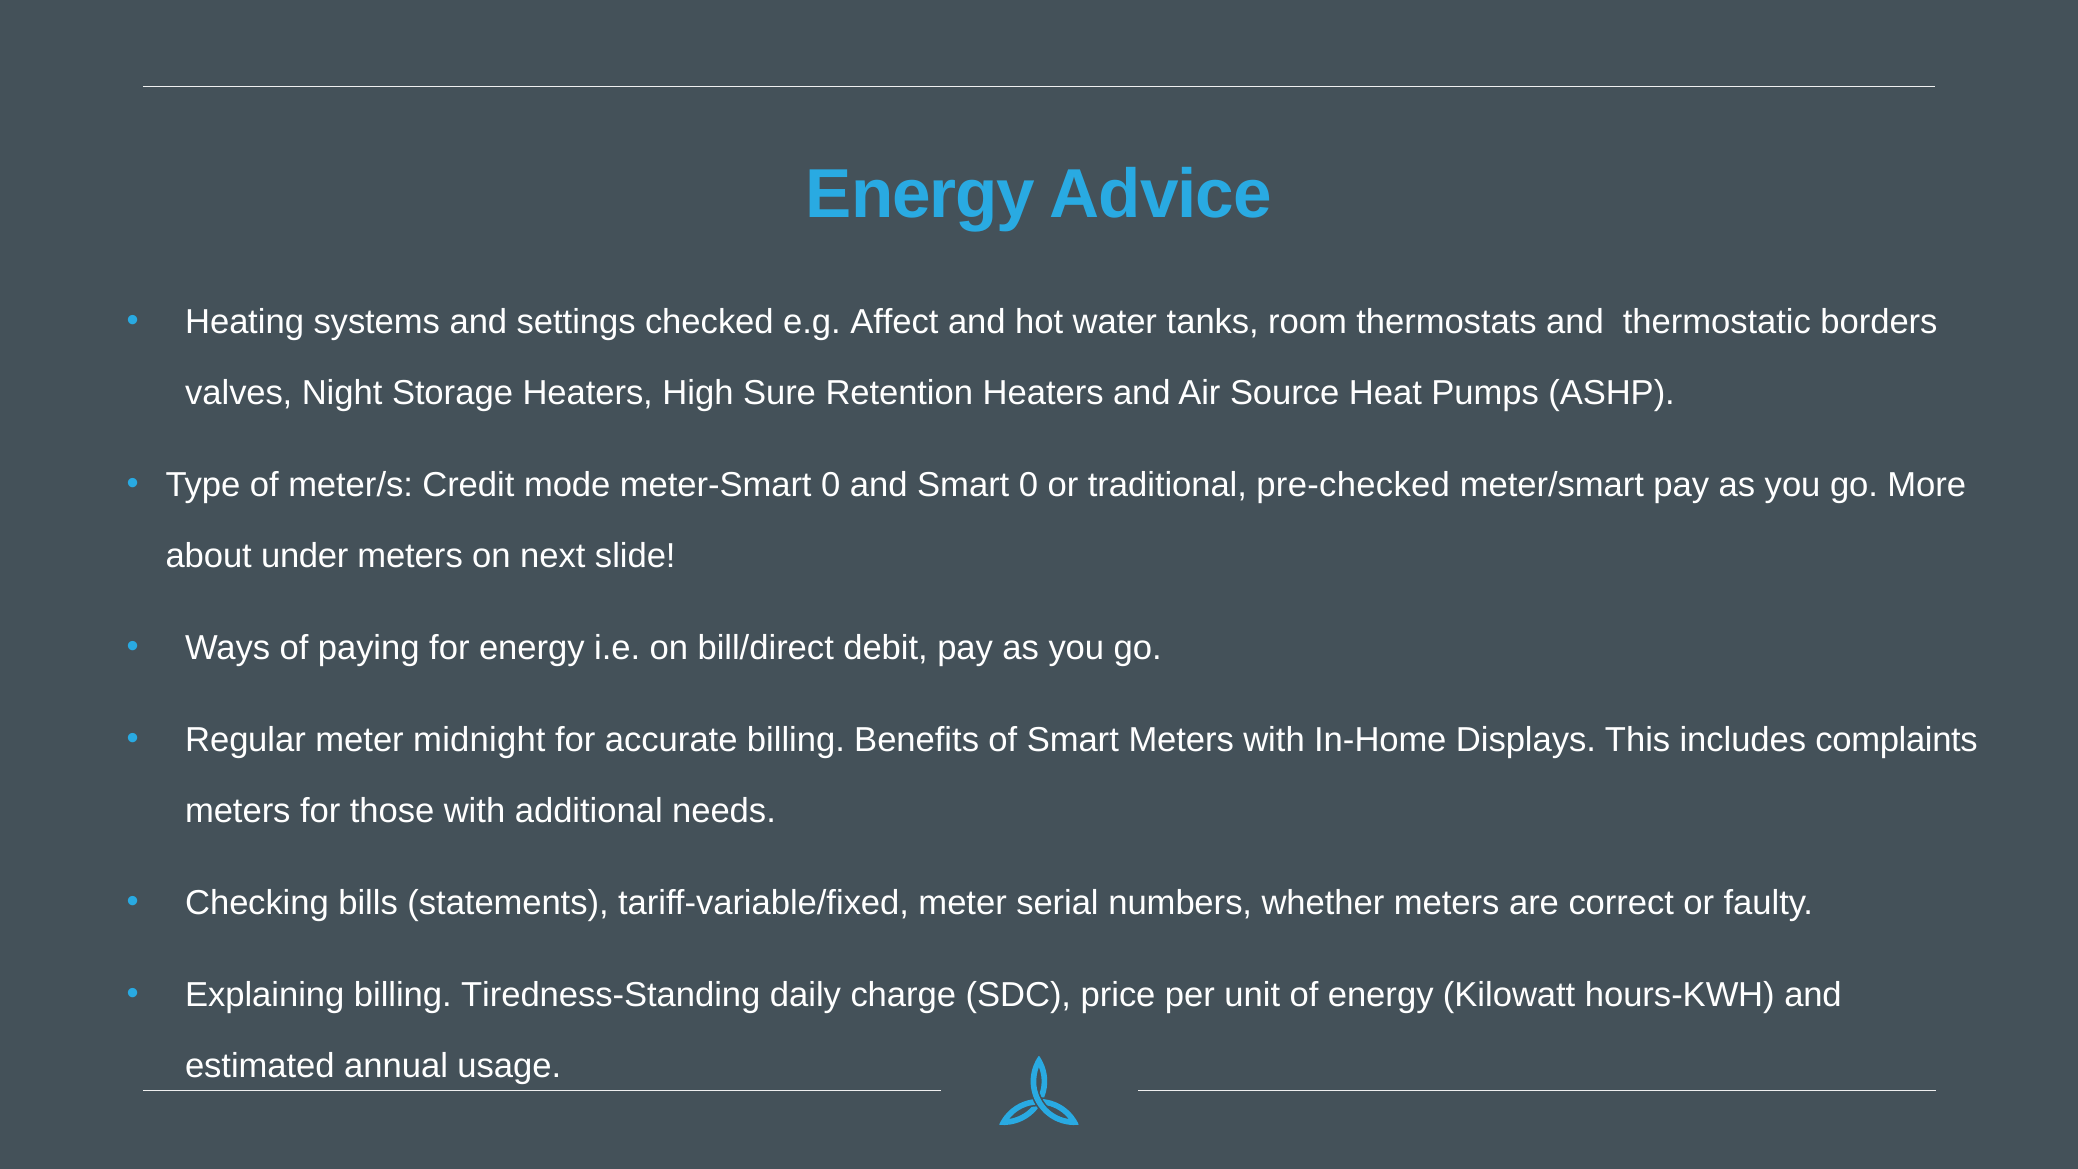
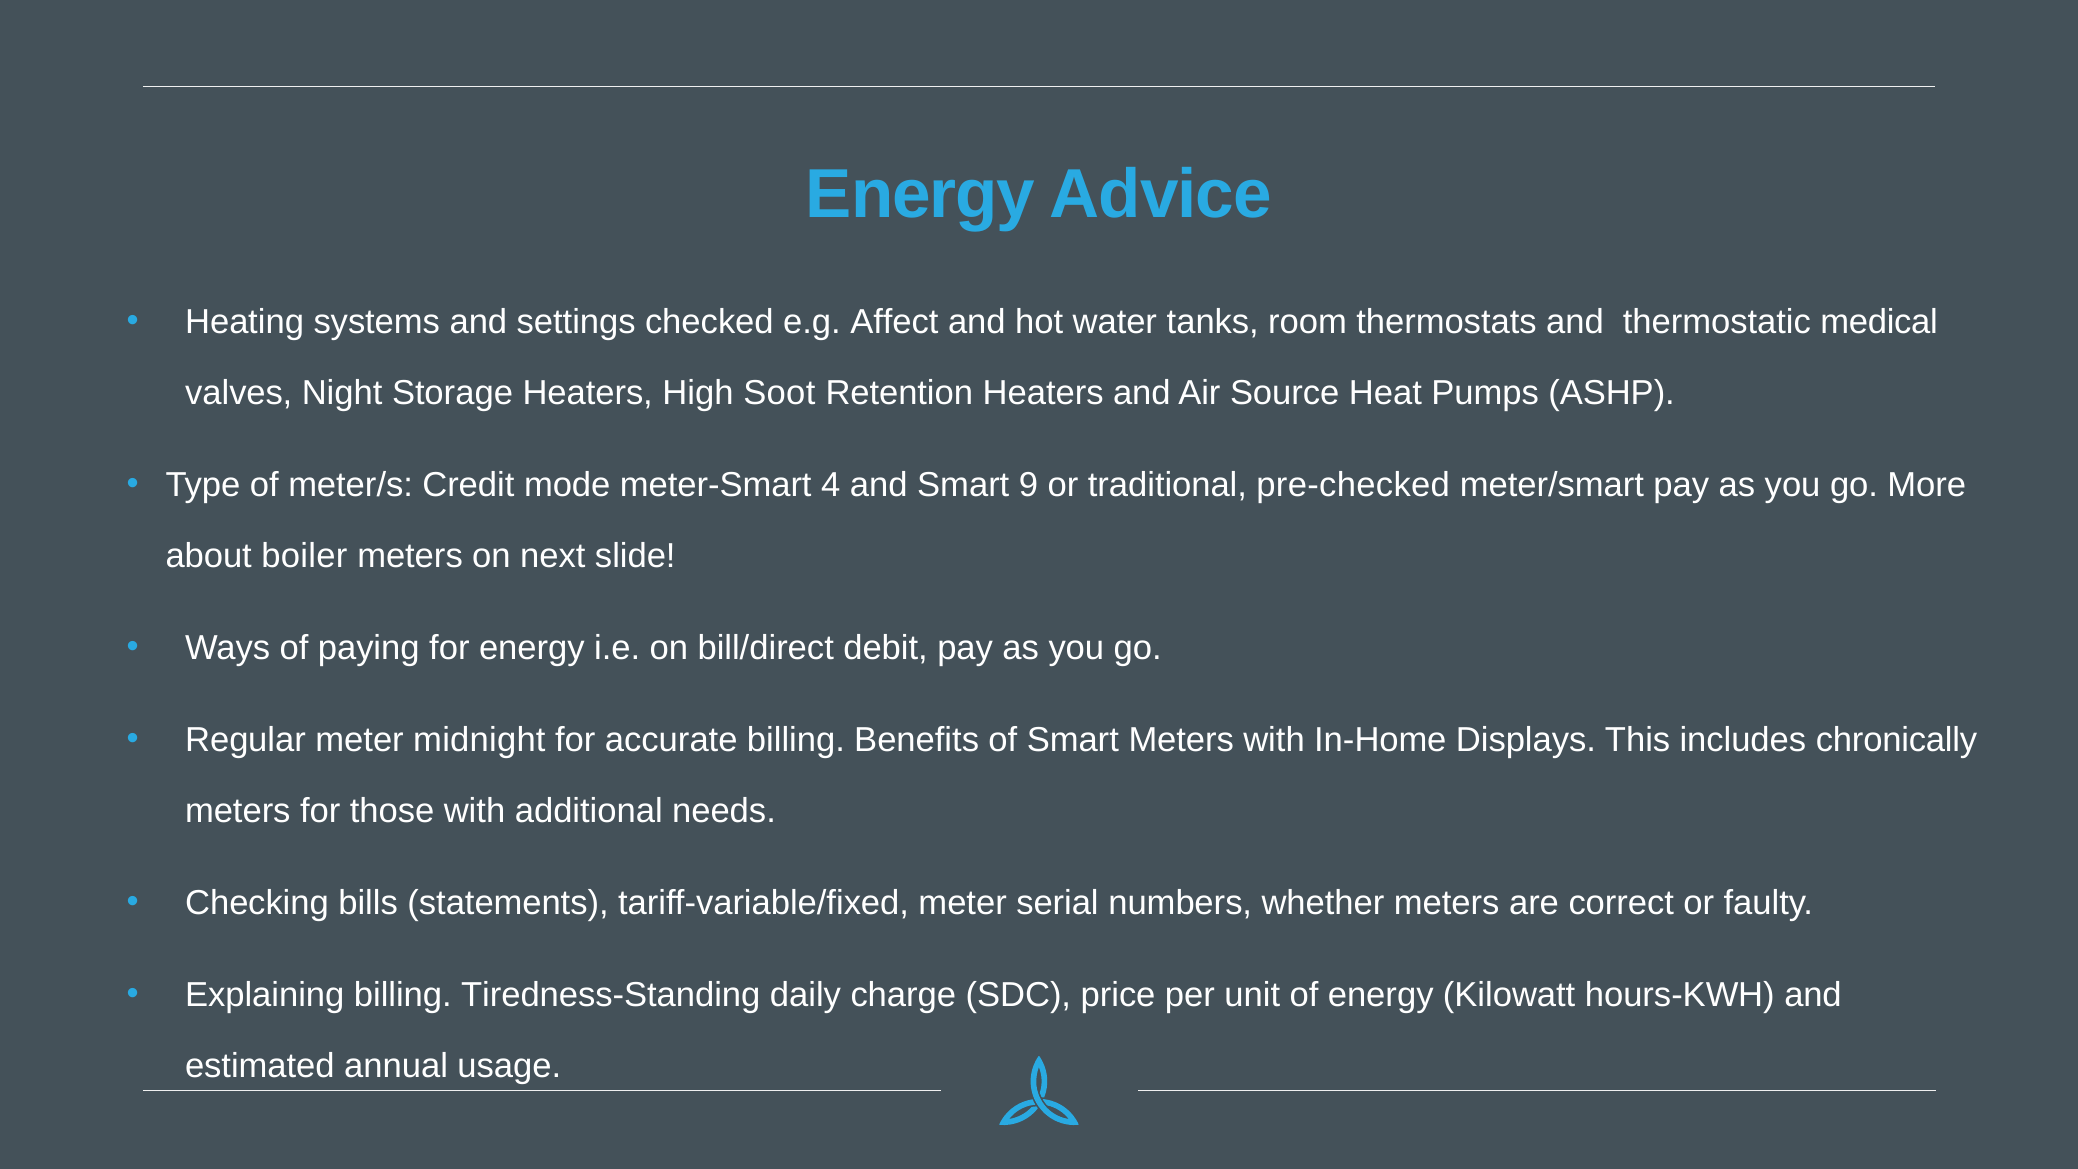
borders: borders -> medical (1879, 322)
Sure: Sure -> Soot (779, 393)
meter-Smart 0: 0 -> 4 (831, 485)
Smart 0: 0 -> 9 (1028, 485)
under: under -> boiler (304, 556)
complaints: complaints -> chronically (1897, 740)
